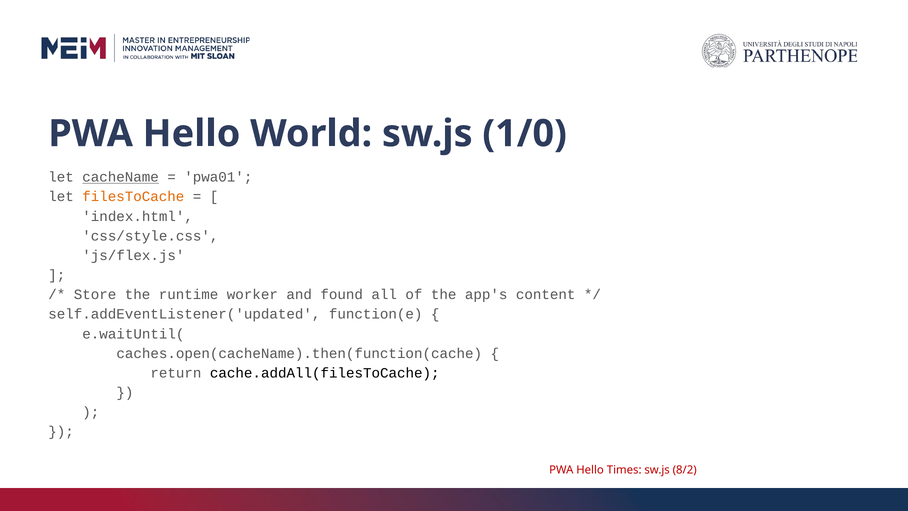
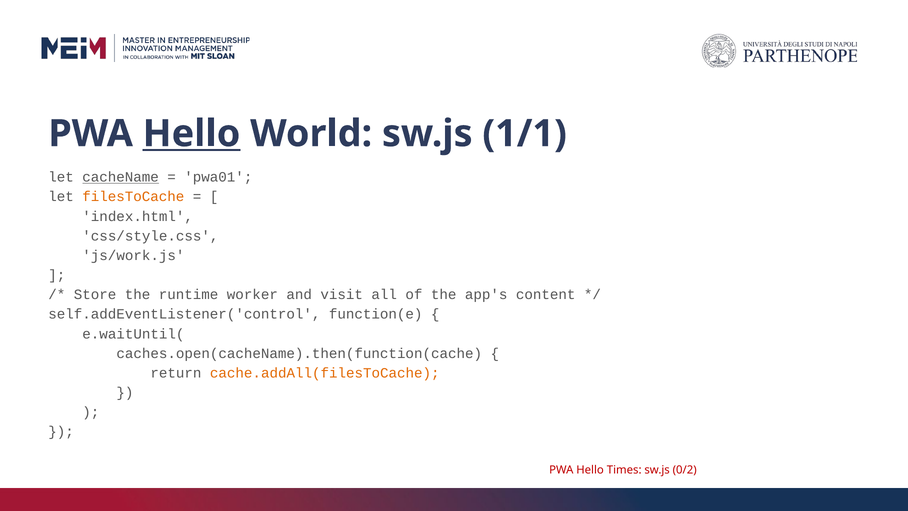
Hello underline: none -> present (192, 134)
1/0: 1/0 -> 1/1 (525, 134)
js/flex.js: js/flex.js -> js/work.js (133, 255)
found: found -> visit (342, 295)
self.addEventListener('updated: self.addEventListener('updated -> self.addEventListener('control (184, 314)
cache.addAll(filesToCache colour: black -> orange (325, 373)
8/2: 8/2 -> 0/2 (685, 470)
